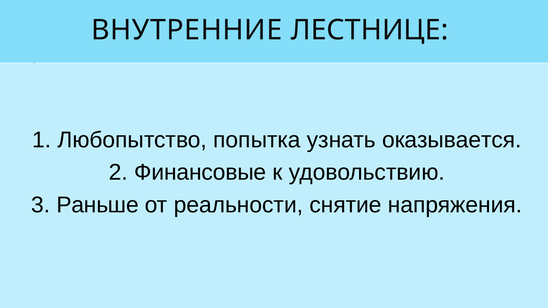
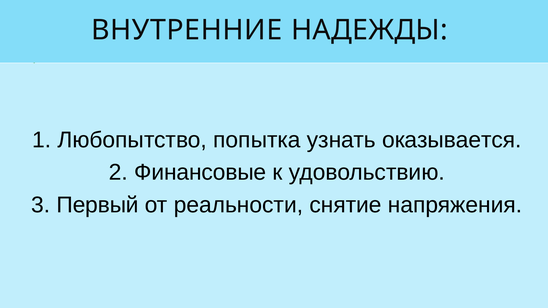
ЛЕСТНИЦЕ: ЛЕСТНИЦЕ -> НАДЕЖДЫ (369, 30)
Раньше: Раньше -> Первый (98, 205)
